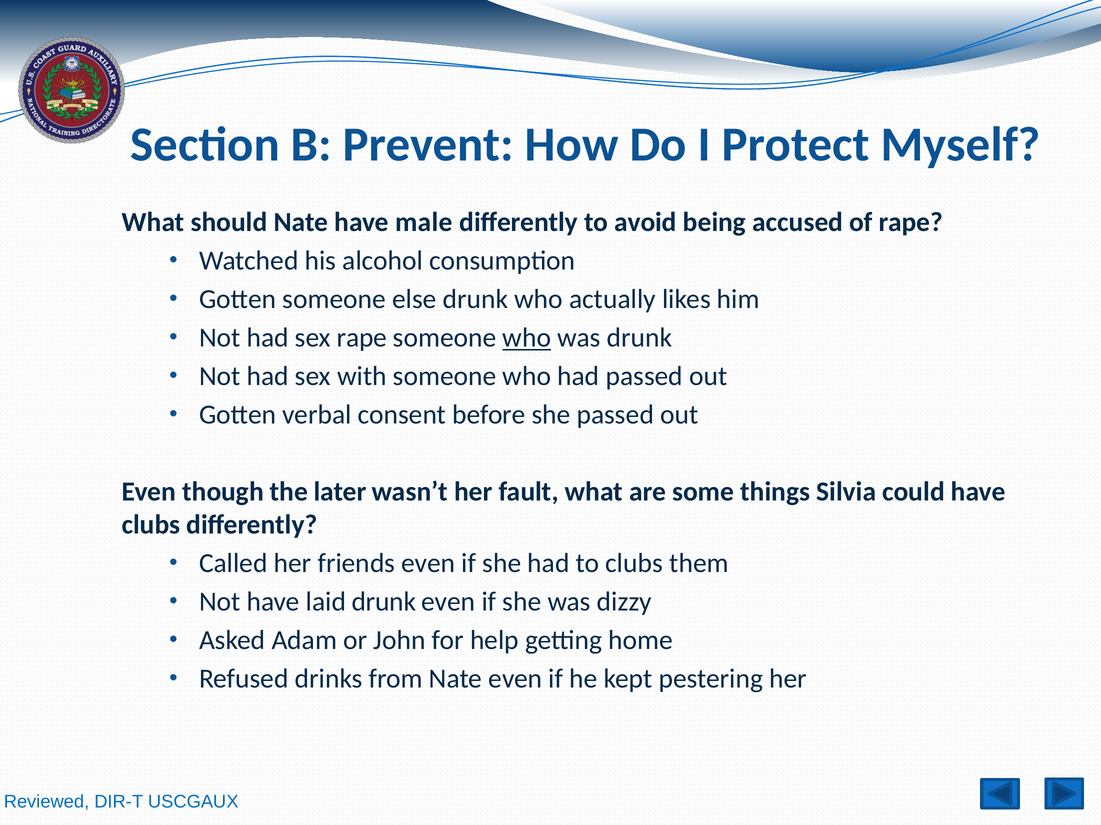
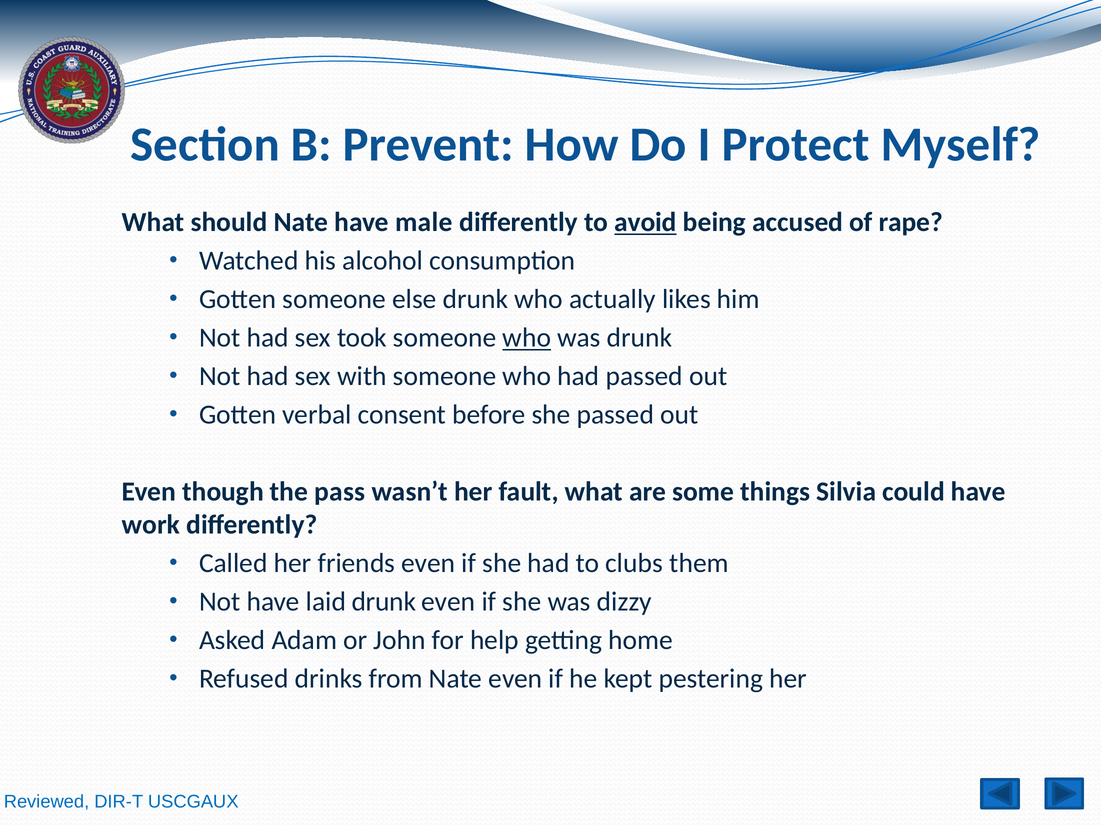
avoid underline: none -> present (646, 223)
sex rape: rape -> took (362, 338)
later: later -> pass (340, 492)
clubs: clubs -> work (151, 525)
